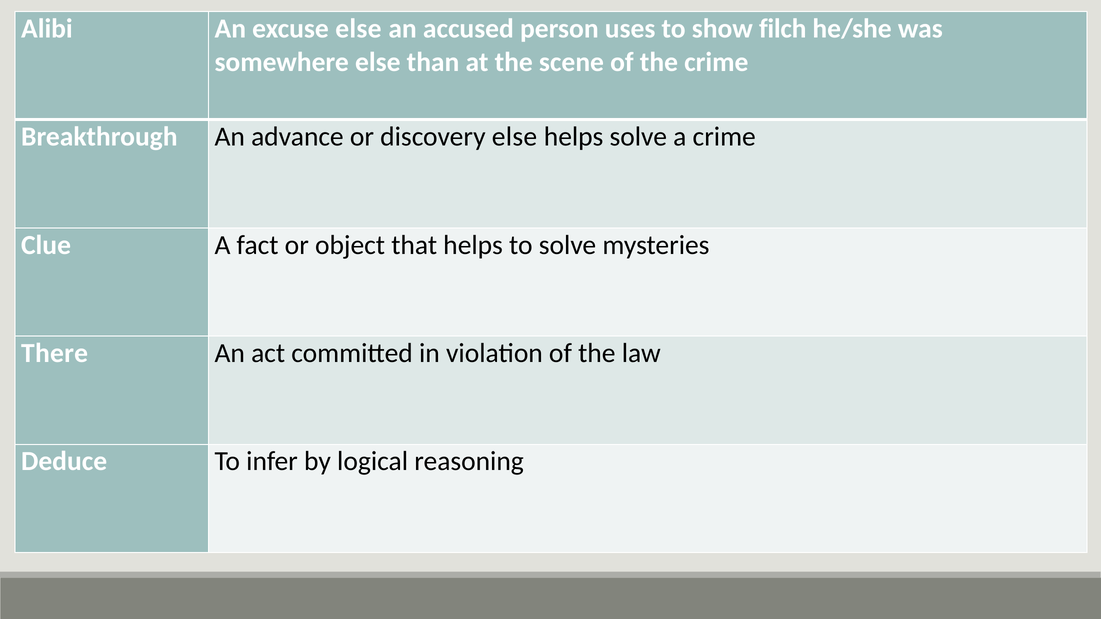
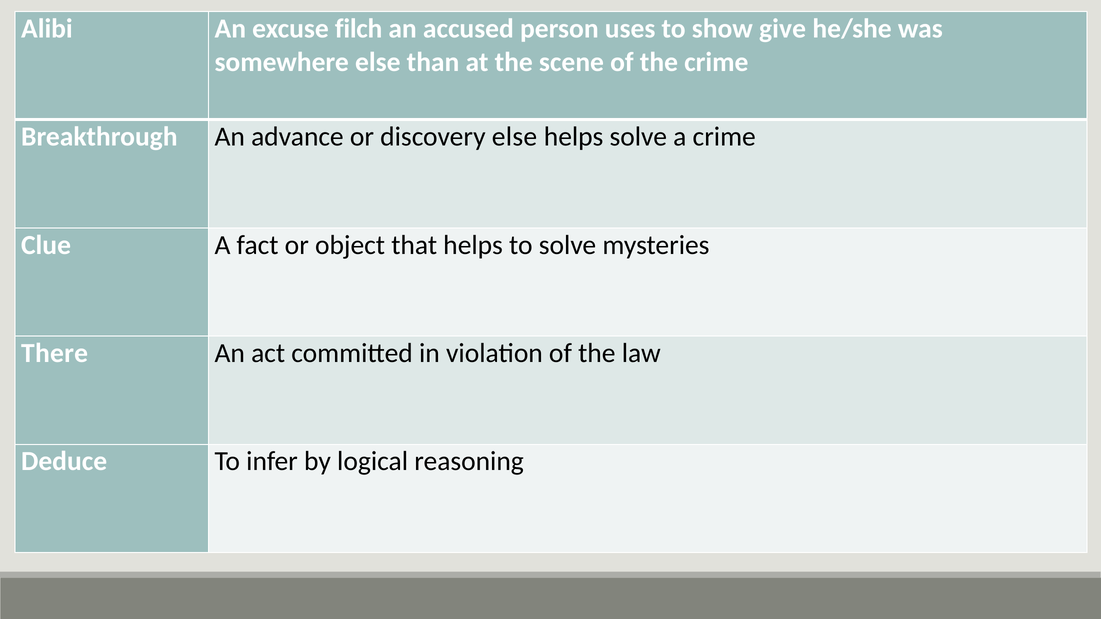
excuse else: else -> filch (359, 29)
filch: filch -> give (783, 29)
